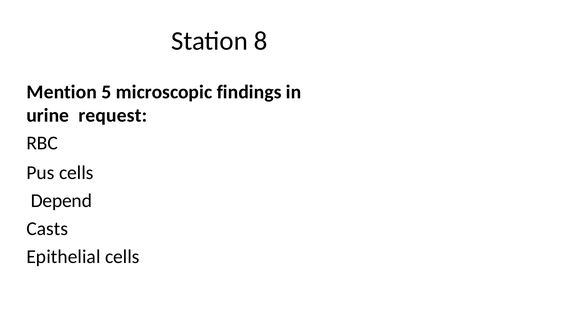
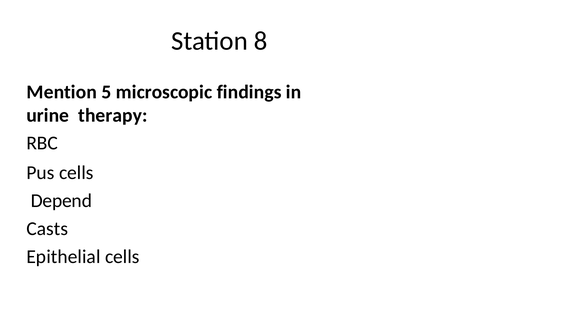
request: request -> therapy (113, 115)
